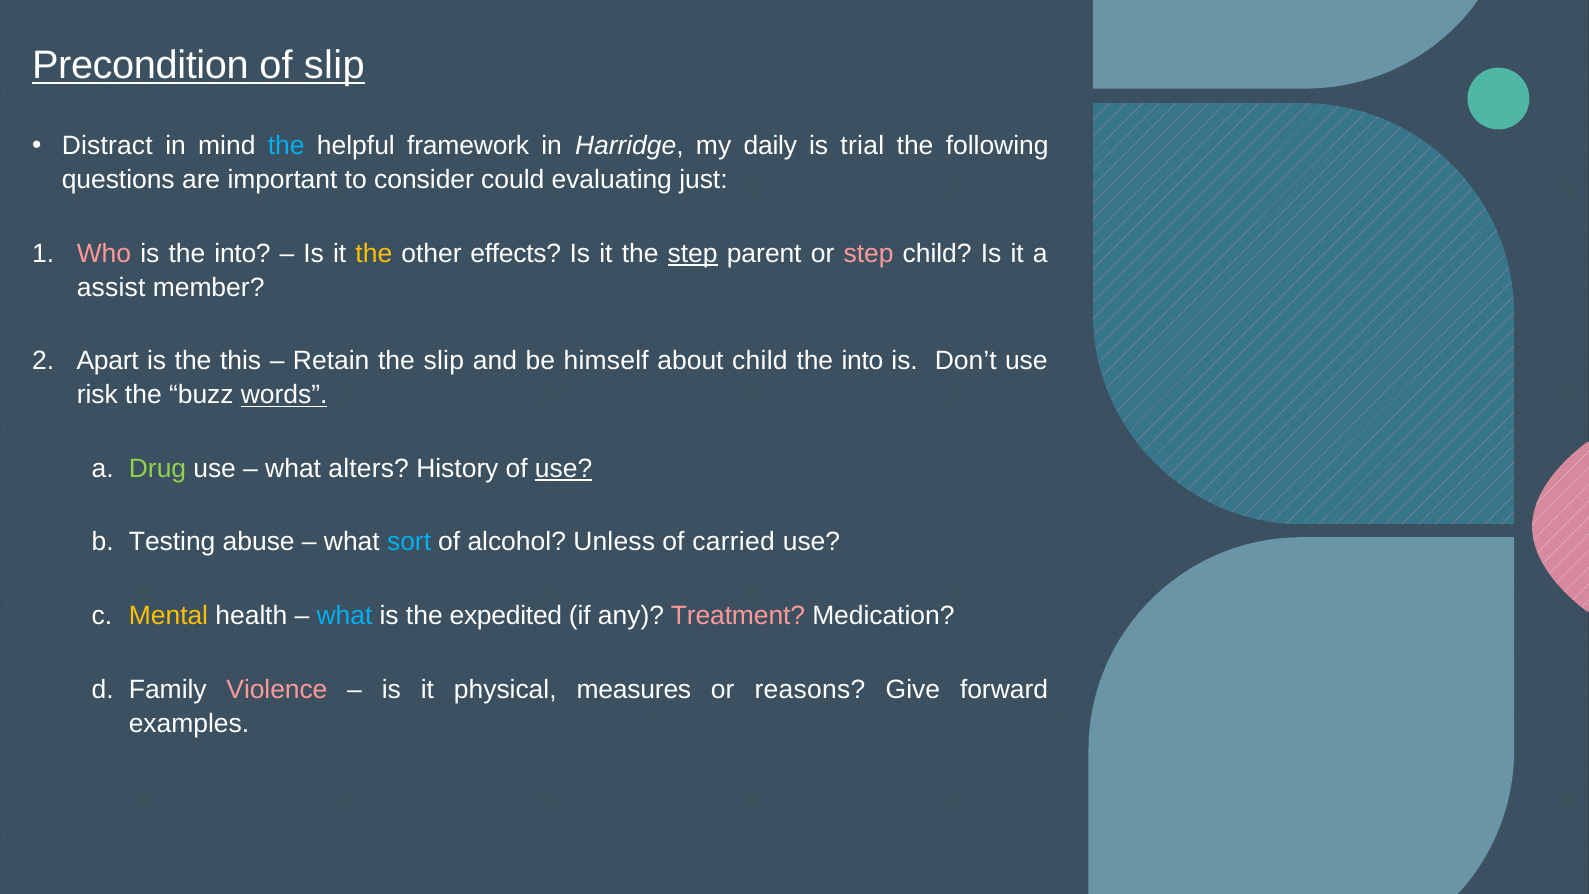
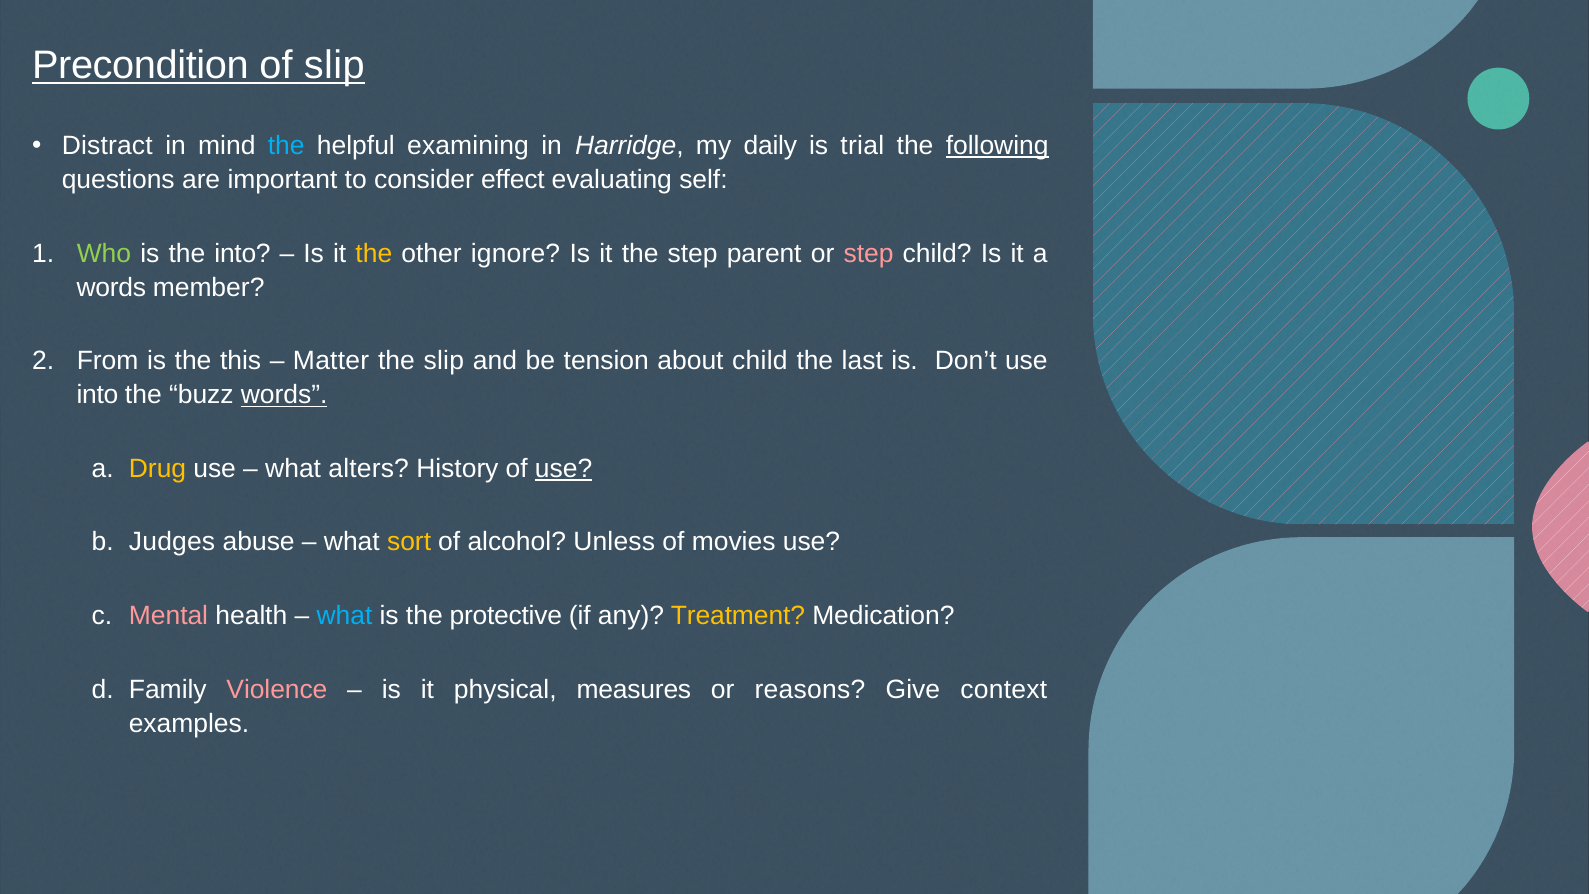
framework: framework -> examining (468, 146)
following underline: none -> present (997, 146)
could: could -> effect (513, 180)
just: just -> self (703, 180)
Who colour: pink -> light green (104, 253)
effects: effects -> ignore (516, 253)
step underline: present -> none (693, 253)
assist: assist -> words (111, 287)
Apart: Apart -> From (108, 361)
Retain: Retain -> Matter (331, 361)
himself: himself -> tension (606, 361)
into: into -> last (862, 361)
risk: risk -> into (97, 395)
Drug colour: light green -> yellow (158, 468)
Testing: Testing -> Judges (172, 542)
sort colour: light blue -> yellow (409, 542)
carried: carried -> movies (734, 542)
Mental colour: yellow -> pink (169, 616)
expedited: expedited -> protective (506, 616)
Treatment colour: pink -> yellow (738, 616)
forward: forward -> context (1004, 689)
